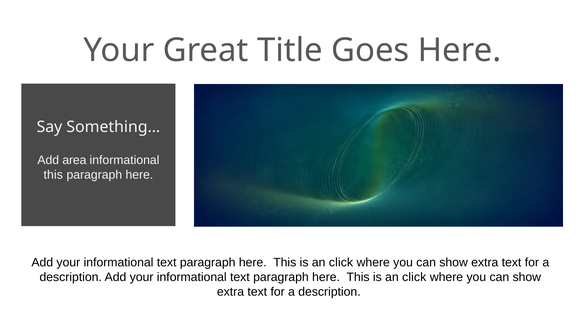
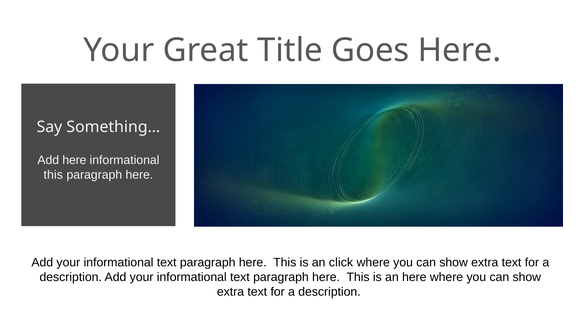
Add area: area -> here (74, 160)
click: click -> here (414, 277)
